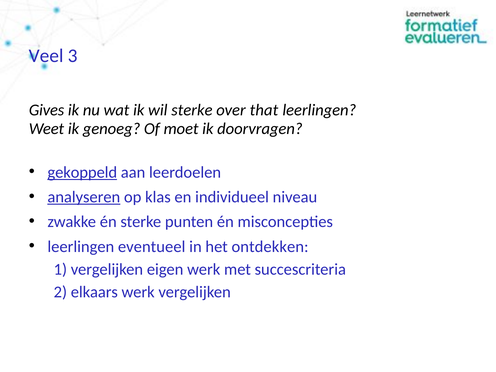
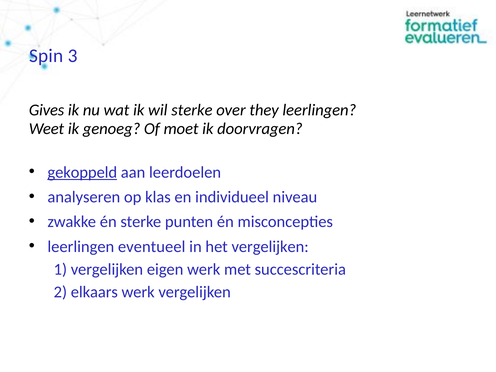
Veel: Veel -> Spin (46, 56)
that: that -> they (264, 110)
analyseren underline: present -> none (84, 197)
het ontdekken: ontdekken -> vergelijken (270, 247)
